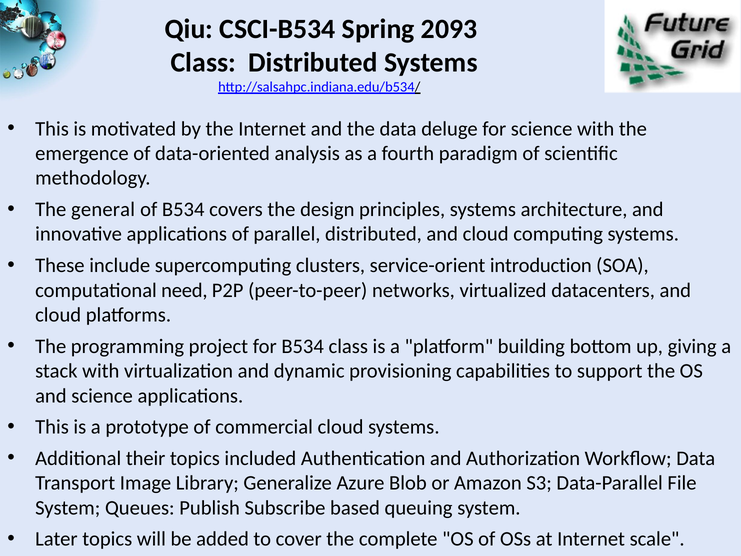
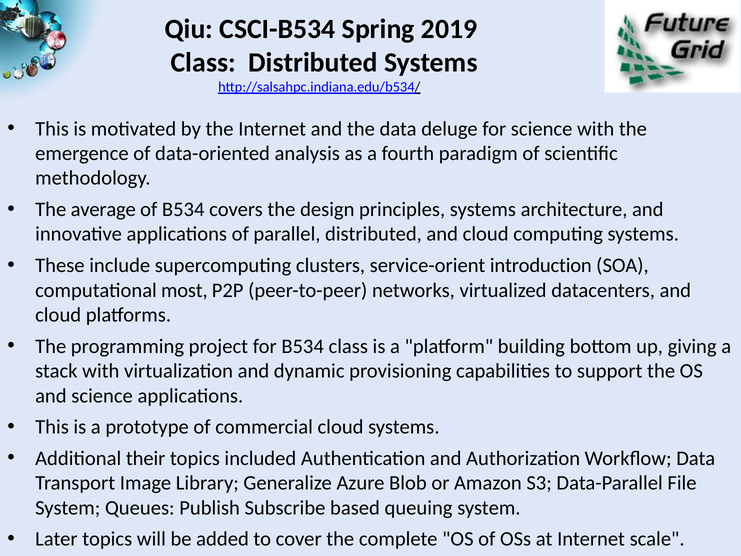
2093: 2093 -> 2019 (449, 29)
general: general -> average (103, 209)
need: need -> most (184, 290)
